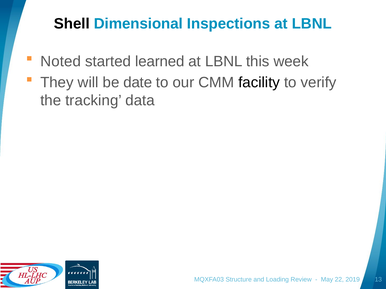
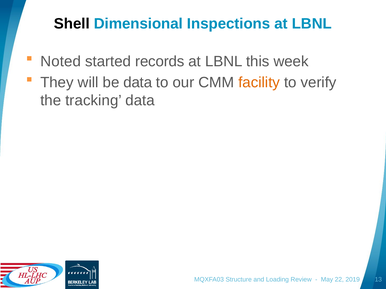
learned: learned -> records (160, 62)
be date: date -> data (138, 83)
facility colour: black -> orange (259, 83)
